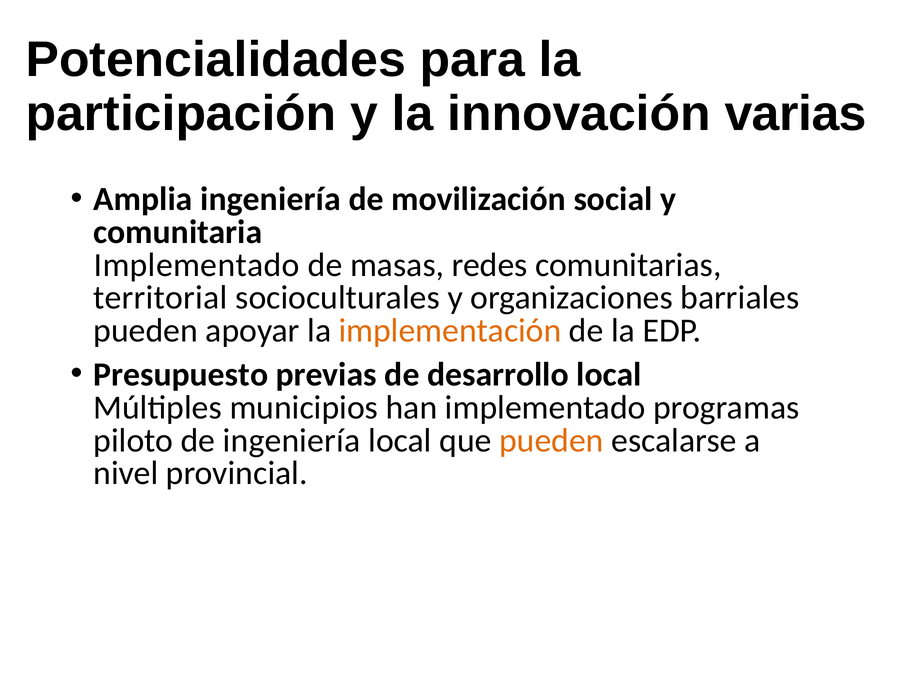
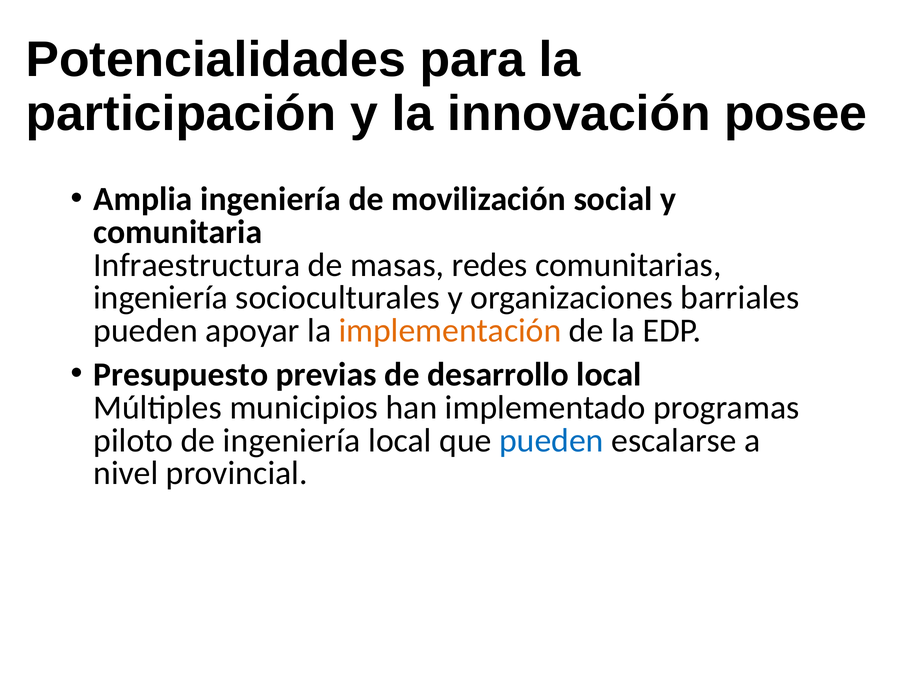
varias: varias -> posee (796, 114)
Implementado: Implementado -> Infraestructura (197, 265)
territorial: territorial -> ingeniería (161, 298)
pueden colour: orange -> blue (551, 440)
